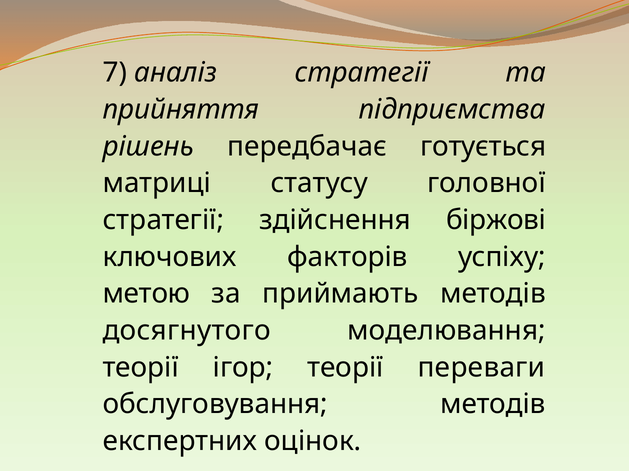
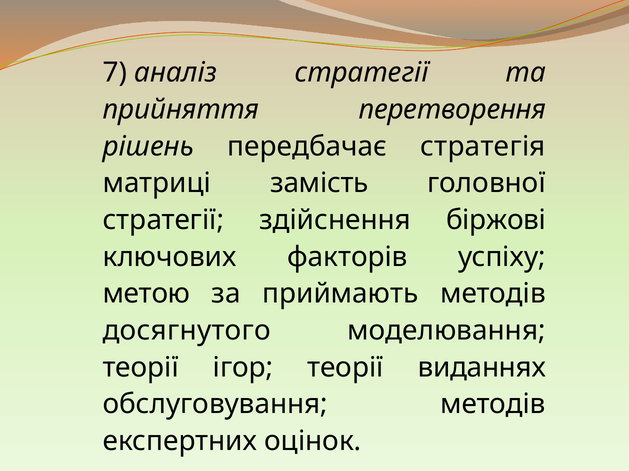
підприємства: підприємства -> перетворення (452, 110)
готується: готується -> стратегія (483, 147)
статусу: статусу -> замість (319, 183)
переваги: переваги -> виданнях (482, 368)
